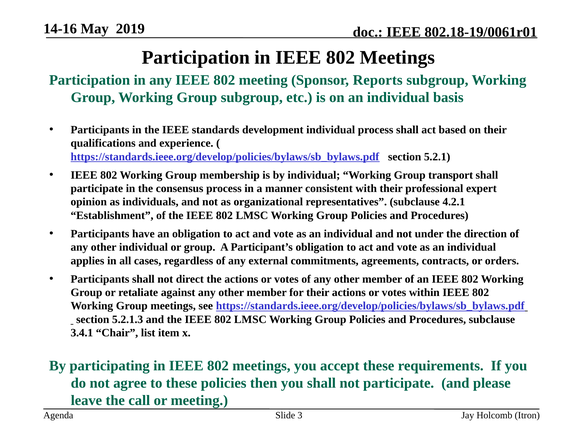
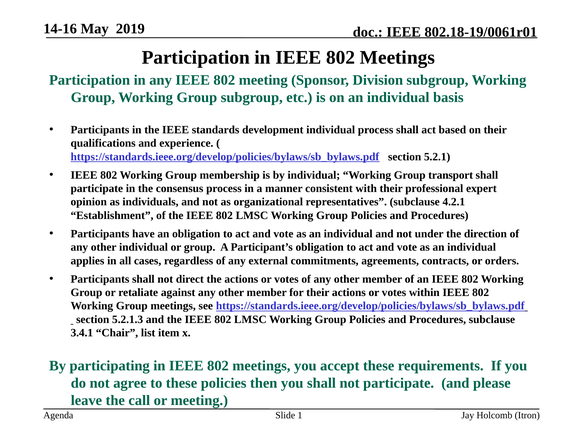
Reports: Reports -> Division (378, 80)
3: 3 -> 1 (300, 416)
